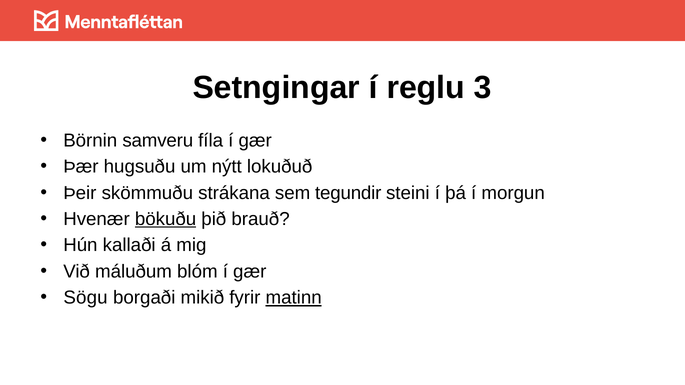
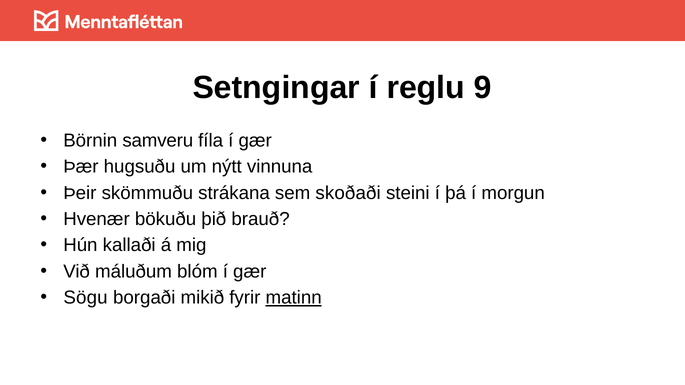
3: 3 -> 9 (483, 88)
lokuðuð: lokuðuð -> vinnuna (280, 167)
tegundir: tegundir -> skoðaði (348, 193)
bökuðu underline: present -> none (166, 219)
